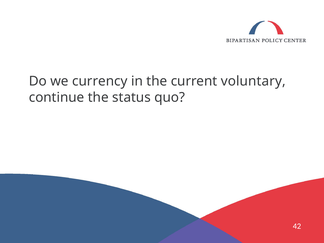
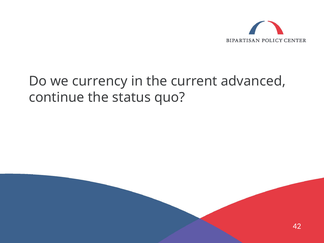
voluntary: voluntary -> advanced (253, 81)
